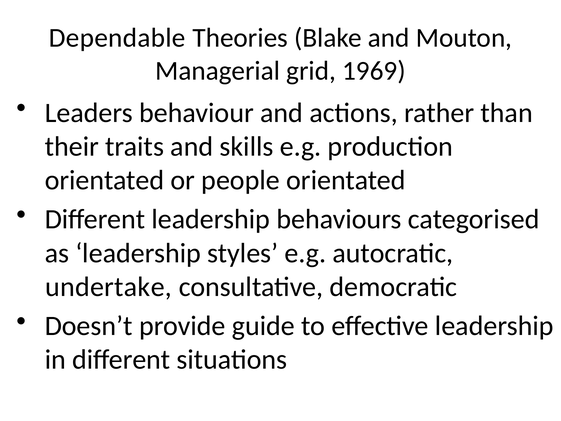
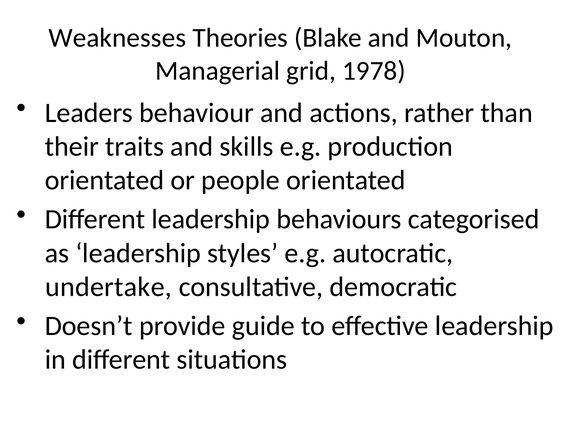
Dependable: Dependable -> Weaknesses (117, 38)
1969: 1969 -> 1978 (374, 71)
